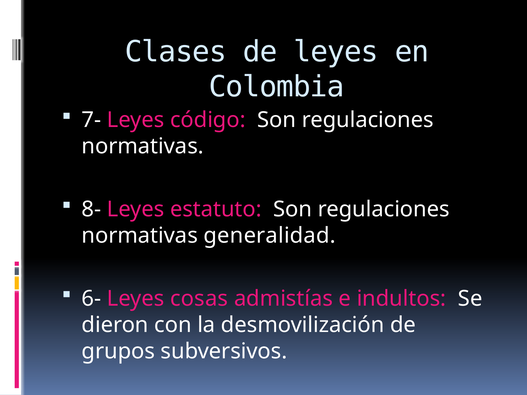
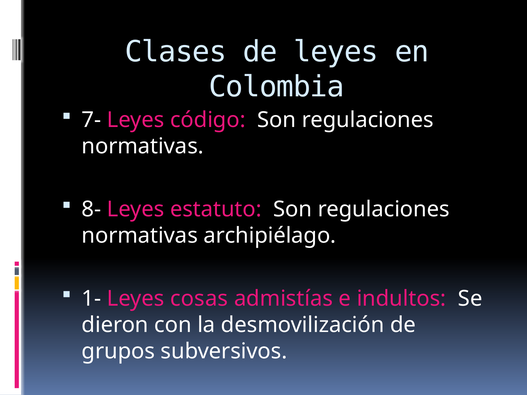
generalidad: generalidad -> archipiélago (270, 236)
6-: 6- -> 1- (91, 299)
